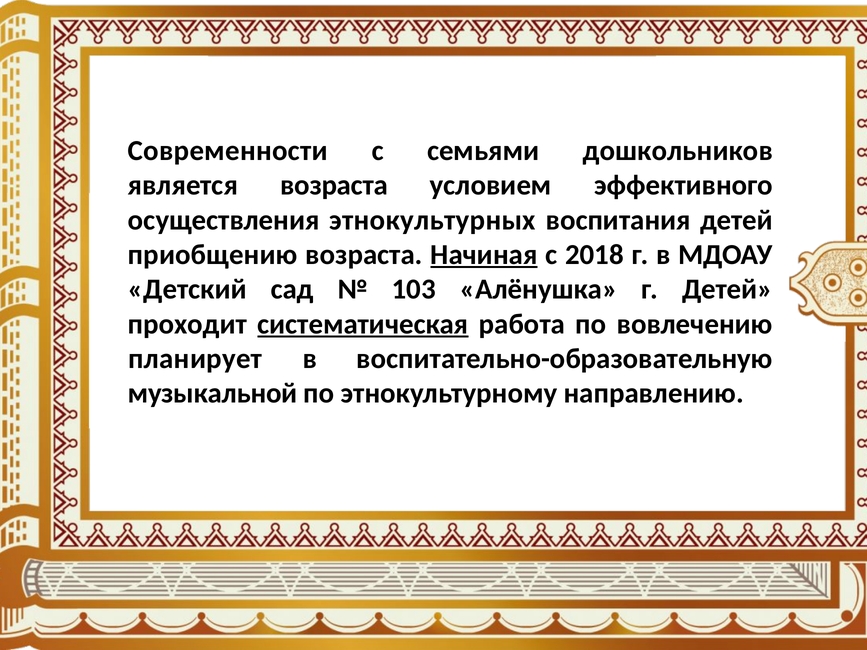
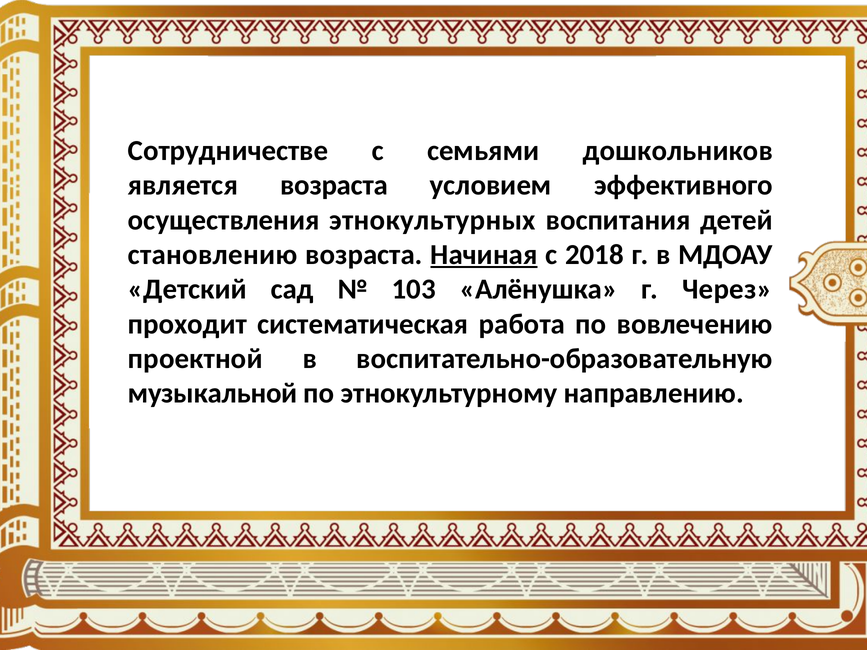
Современности: Современности -> Сотрудничестве (228, 151)
приобщению: приобщению -> становлению (213, 255)
г Детей: Детей -> Через (727, 289)
систематическая underline: present -> none (363, 324)
планирует: планирует -> проектной (195, 359)
